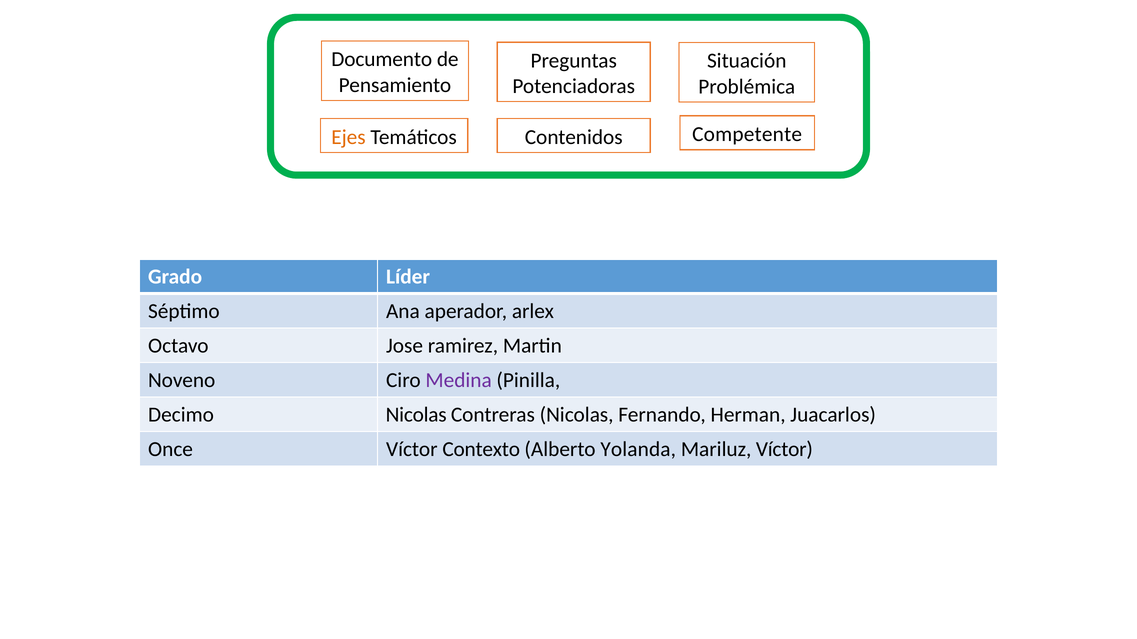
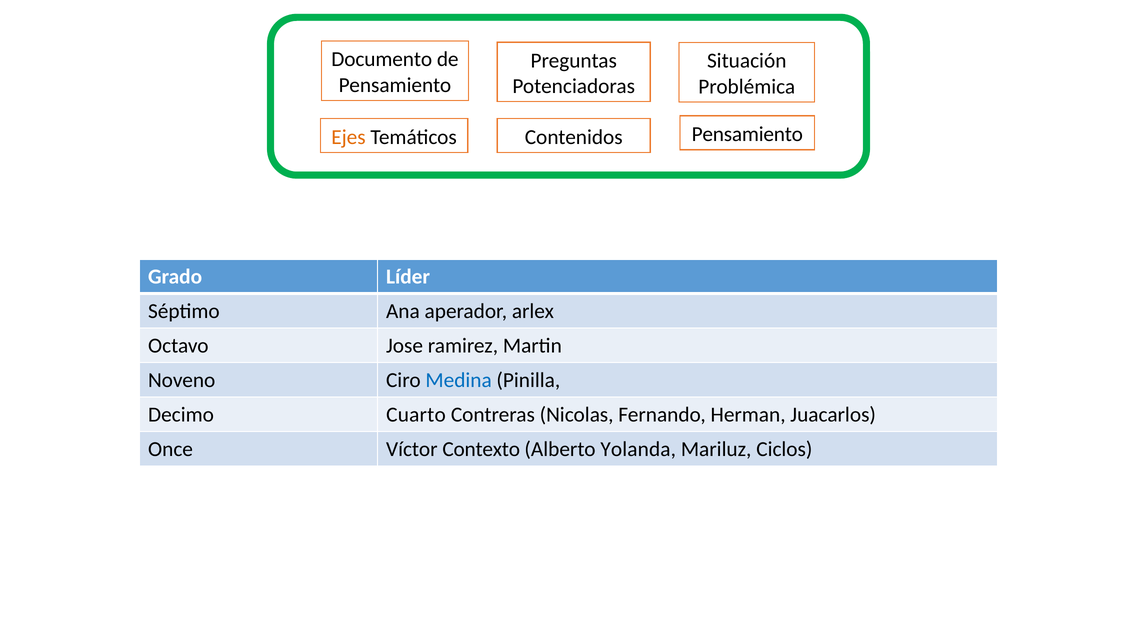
Contenidos Competente: Competente -> Pensamiento (747, 134)
Medina colour: purple -> blue (459, 380)
Decimo Nicolas: Nicolas -> Cuarto (416, 415)
Mariluz Víctor: Víctor -> Ciclos (784, 450)
